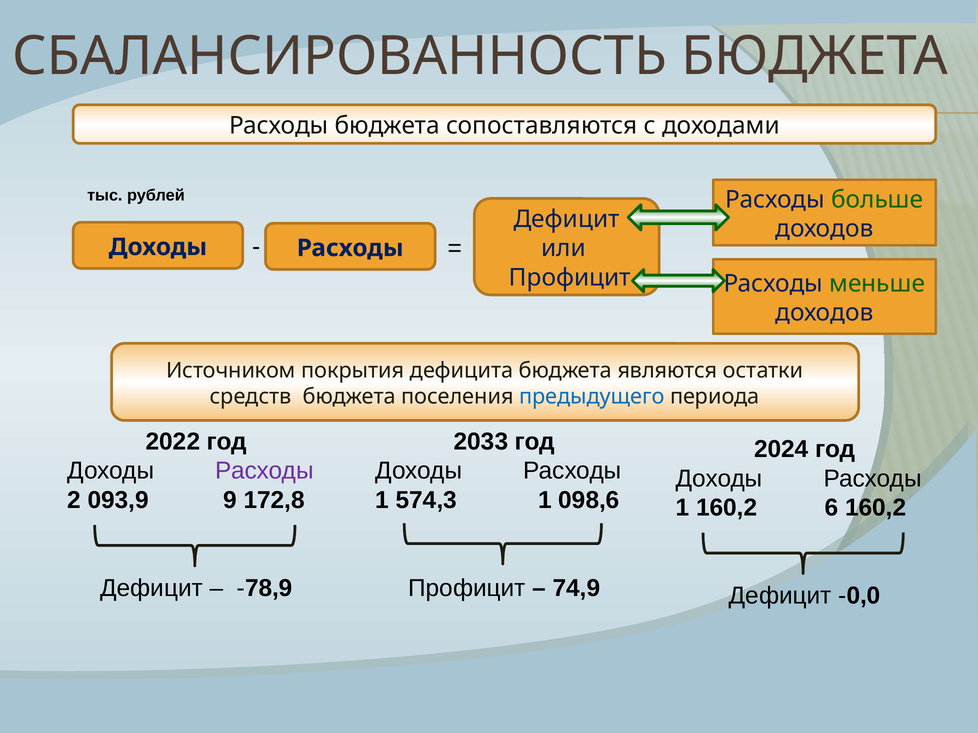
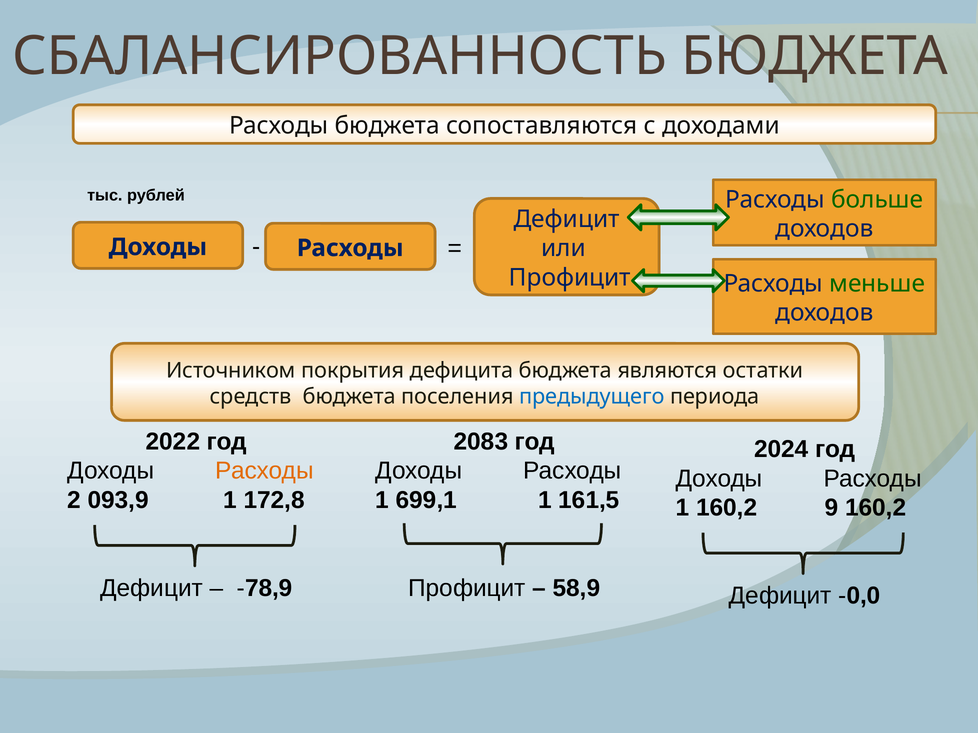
2033: 2033 -> 2083 (481, 442)
Расходы colour: purple -> orange (264, 471)
093,9 9: 9 -> 1 (230, 501)
574,3: 574,3 -> 699,1 (426, 501)
098,6: 098,6 -> 161,5 (589, 501)
6: 6 -> 9 (832, 508)
74,9: 74,9 -> 58,9 (577, 589)
